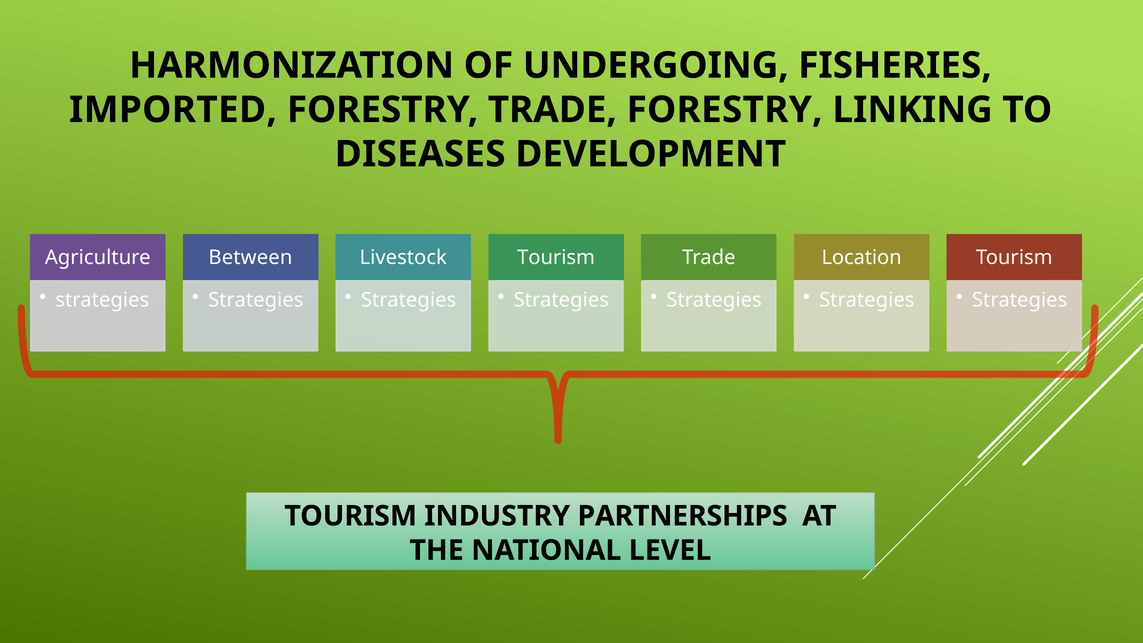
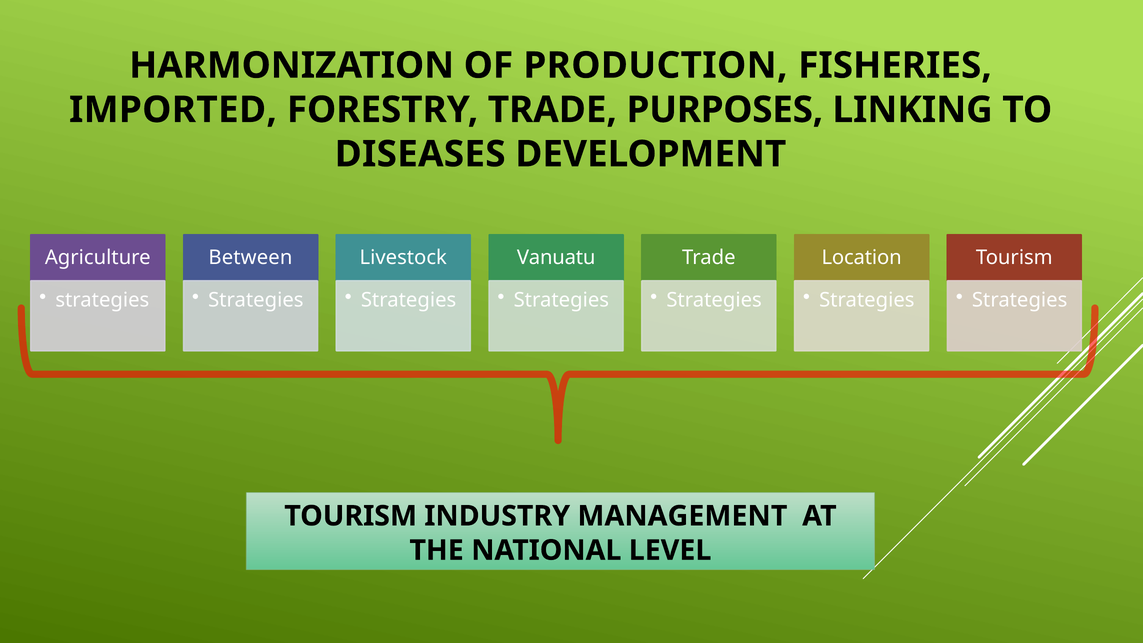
UNDERGOING: UNDERGOING -> PRODUCTION (655, 66)
TRADE FORESTRY: FORESTRY -> PURPOSES (725, 110)
Tourism: Tourism -> Vanuatu (556, 258)
PARTNERSHIPS: PARTNERSHIPS -> MANAGEMENT (682, 516)
